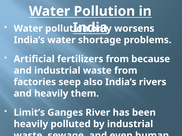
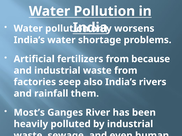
and heavily: heavily -> rainfall (51, 94)
Limit’s: Limit’s -> Most’s (29, 113)
